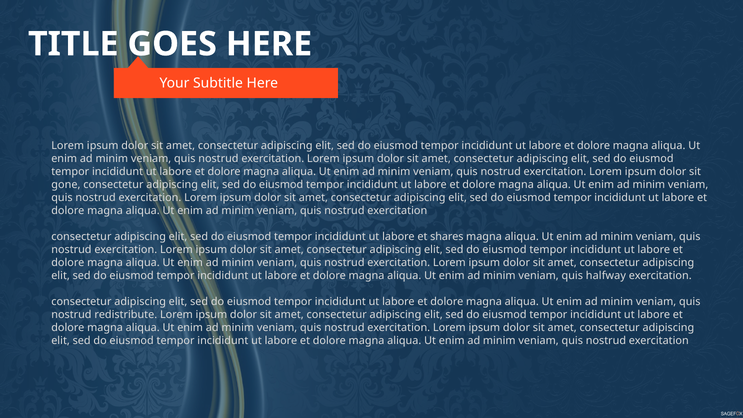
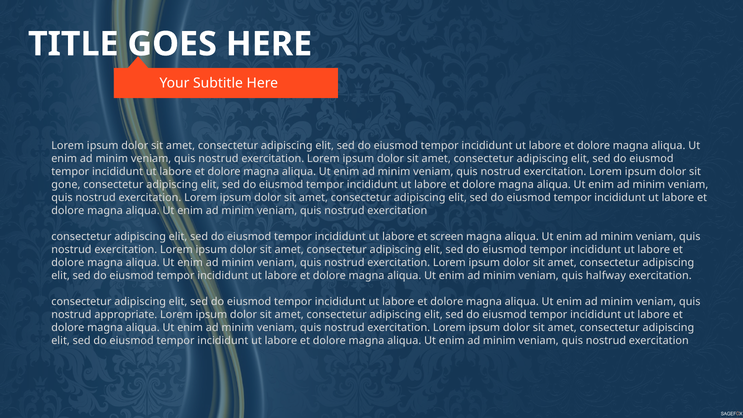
shares: shares -> screen (447, 237)
redistribute: redistribute -> appropriate (126, 315)
